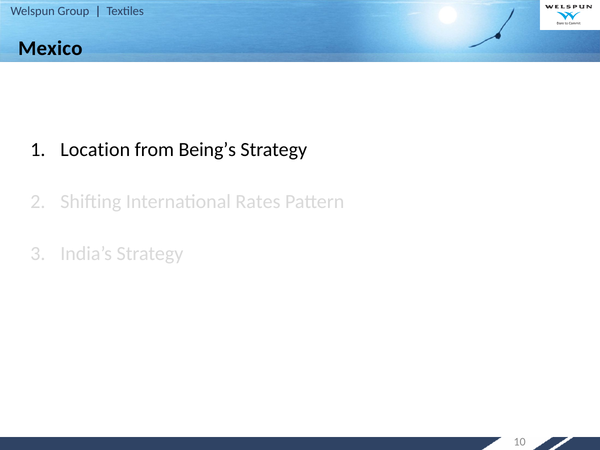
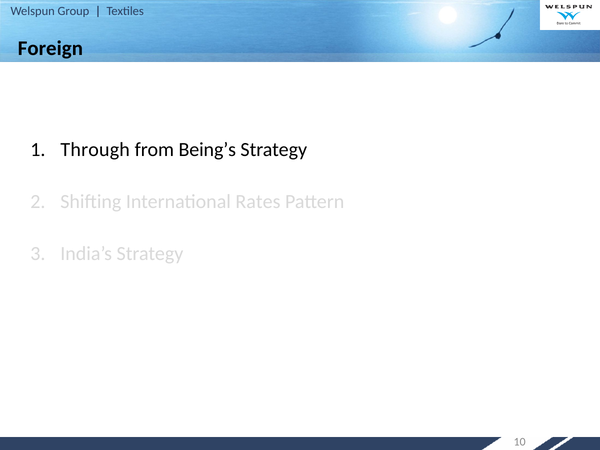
Mexico: Mexico -> Foreign (50, 48)
Location: Location -> Through (95, 150)
